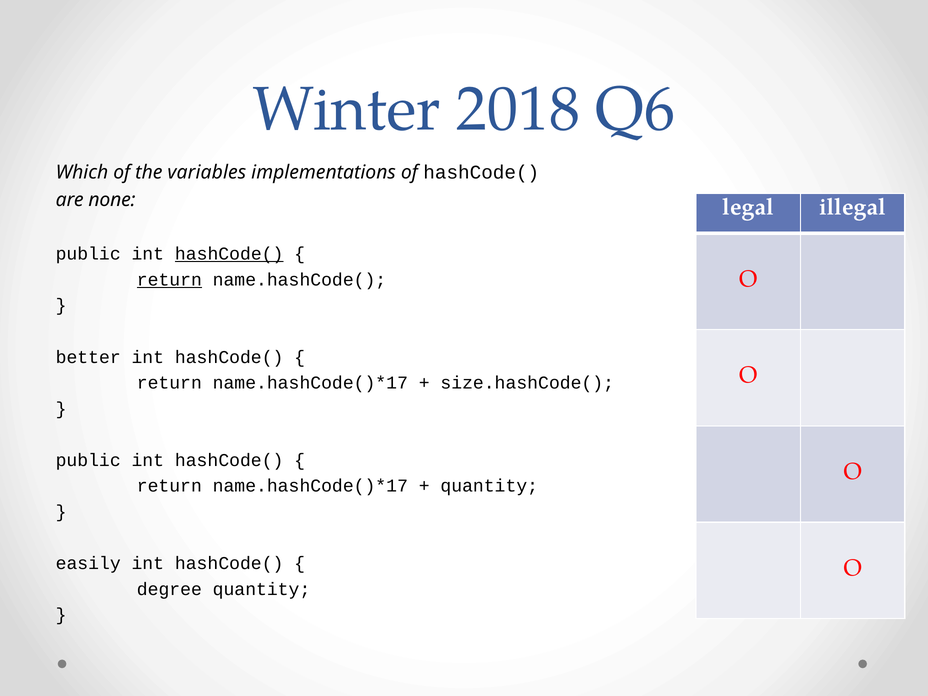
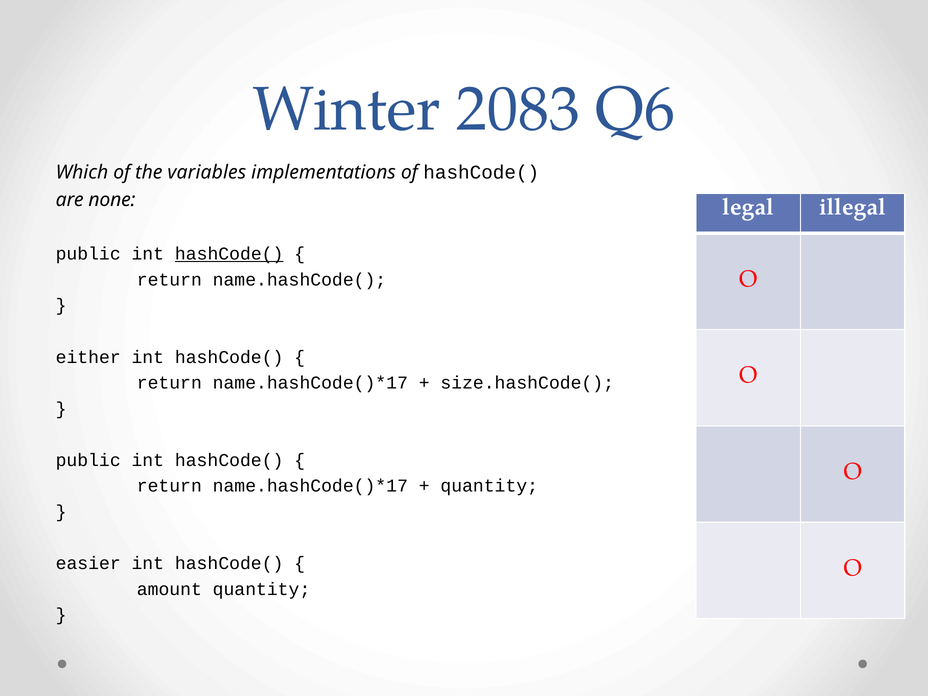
2018: 2018 -> 2083 (518, 109)
return underline: present -> none (169, 280)
better: better -> either (88, 357)
easily: easily -> easier (88, 563)
degree: degree -> amount (169, 589)
